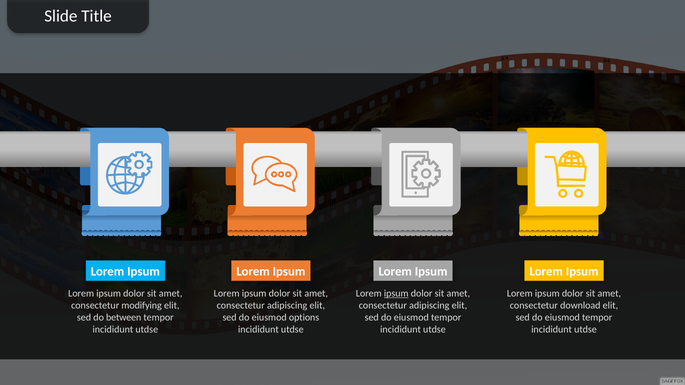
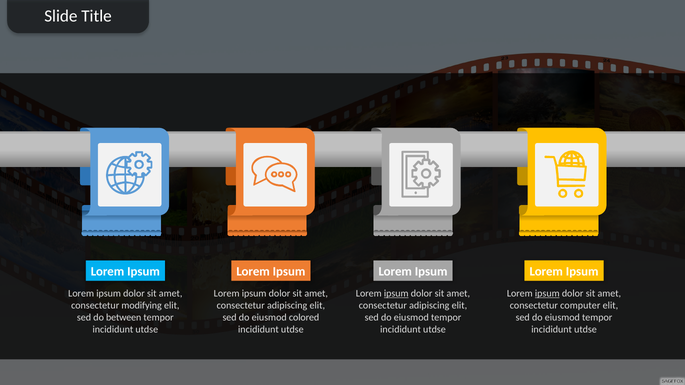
ipsum underline: none -> present (547, 294)
download: download -> computer (580, 306)
options: options -> colored (304, 318)
